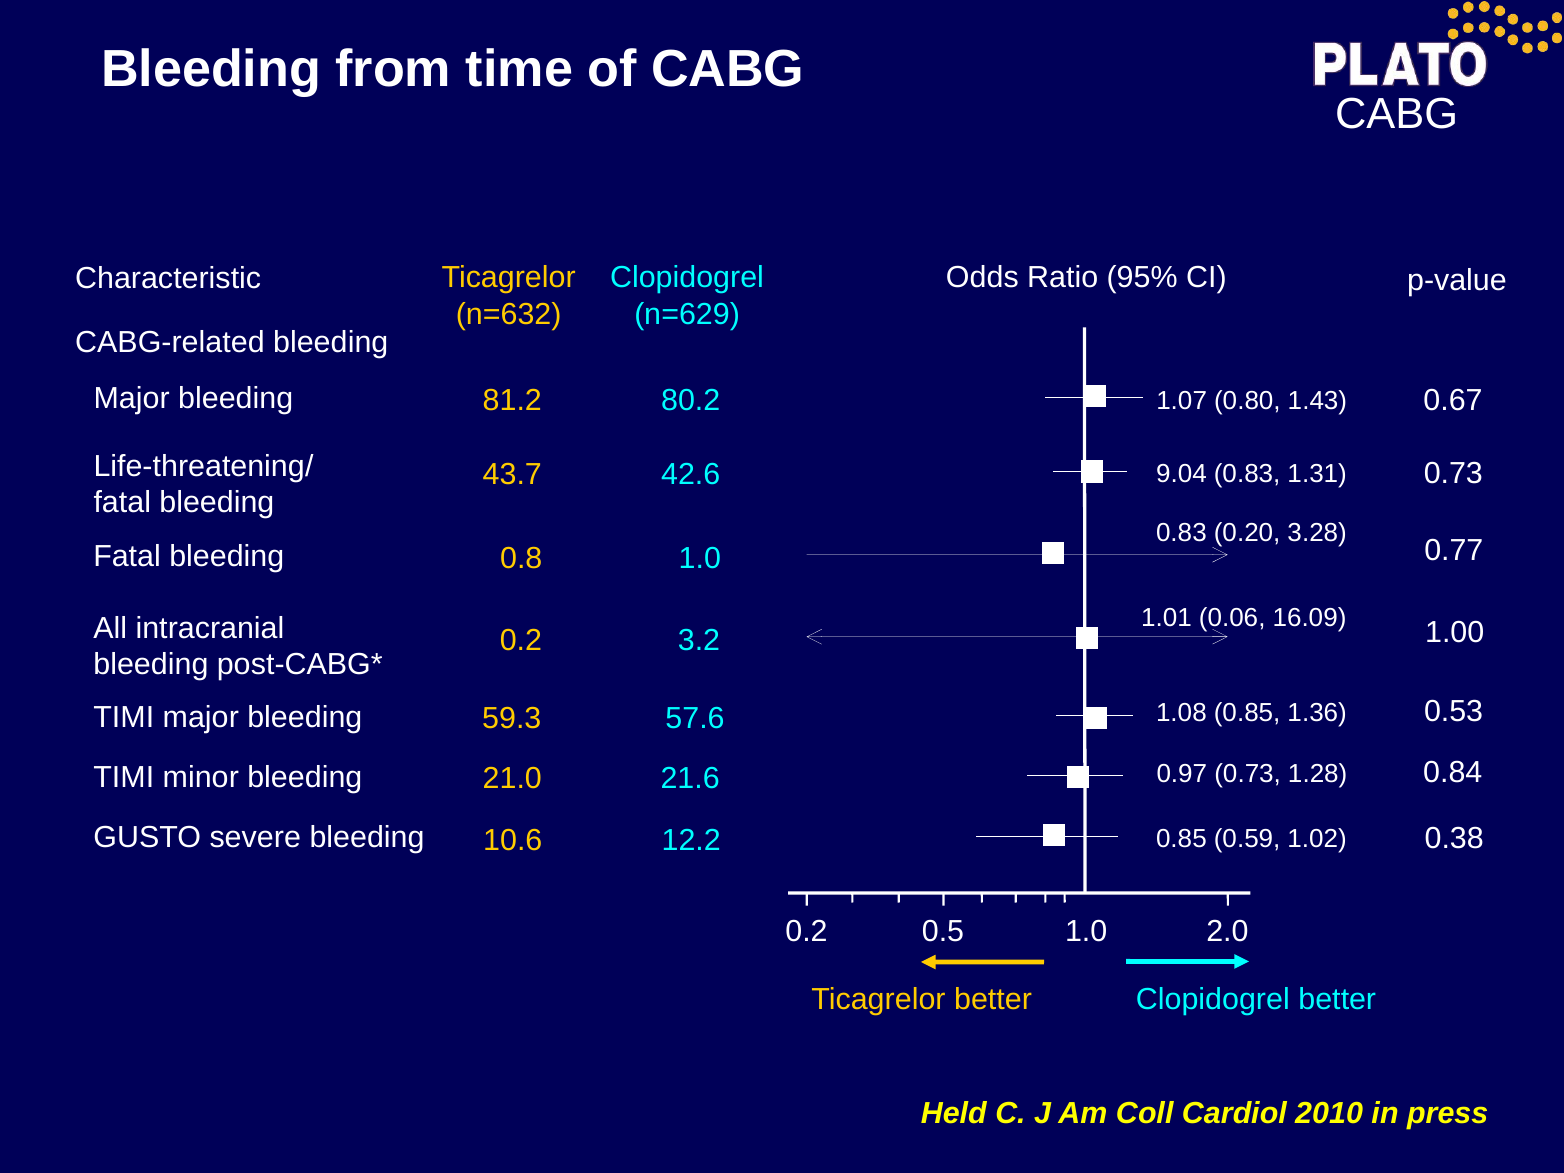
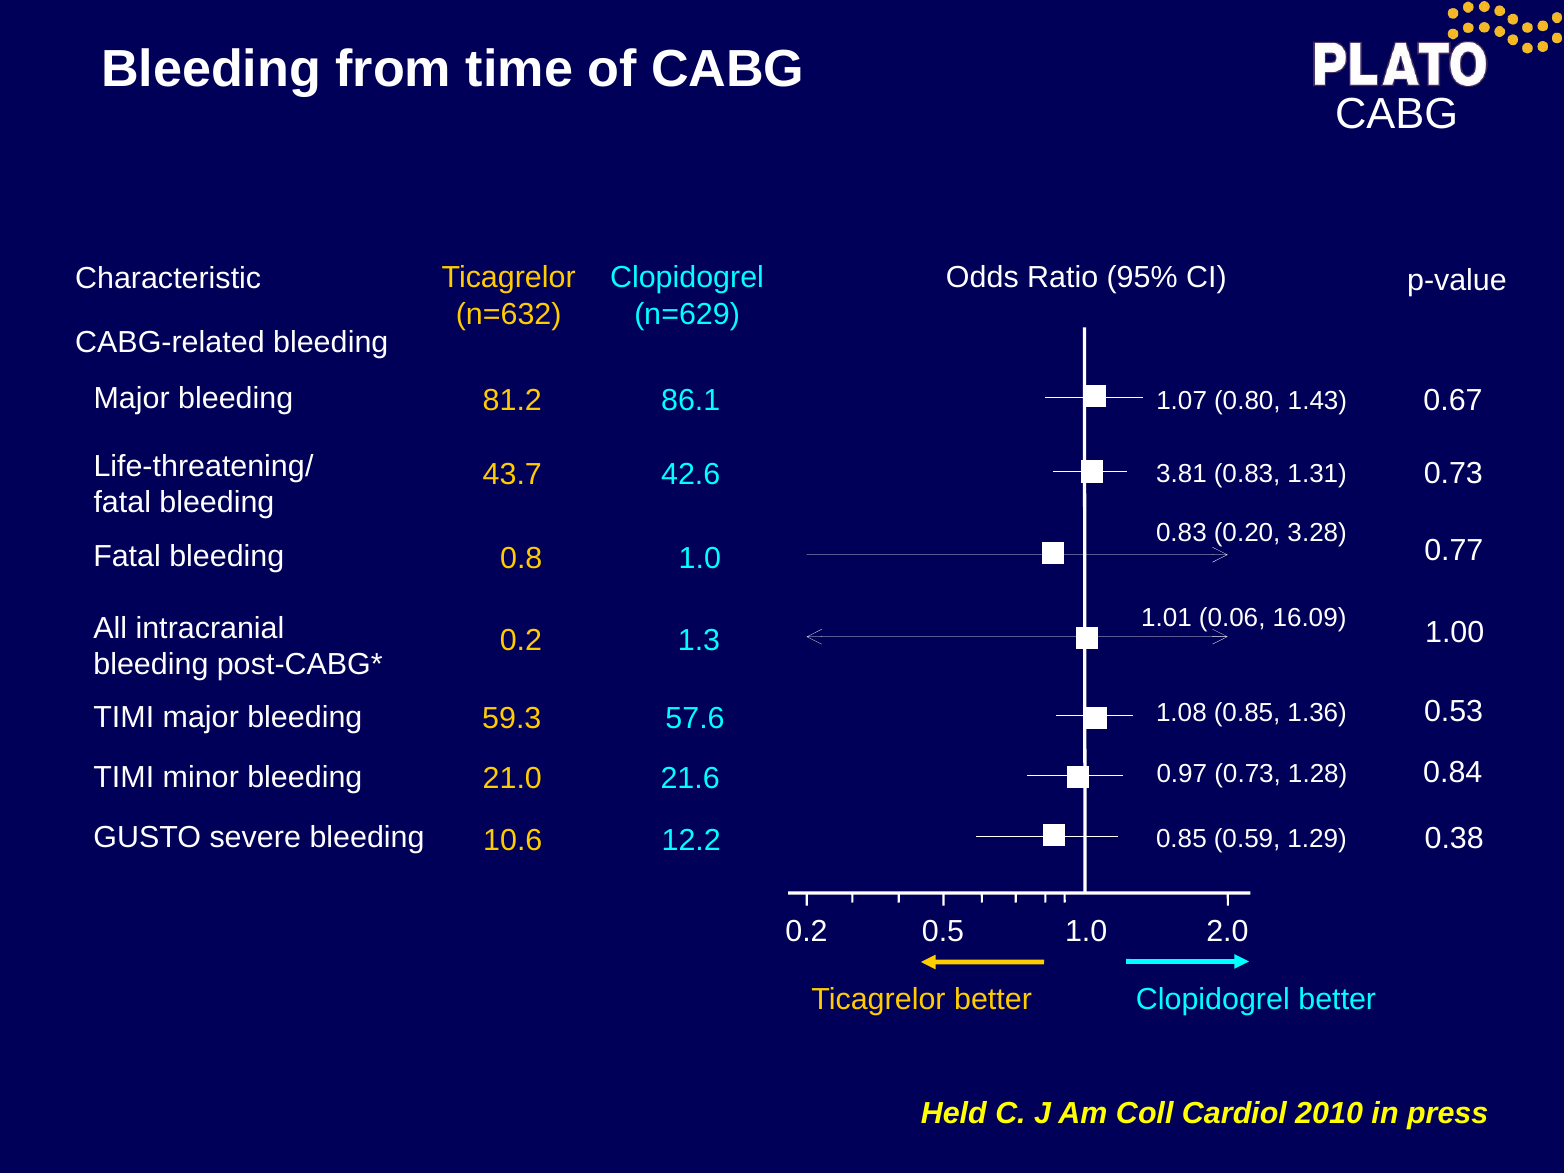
80.2: 80.2 -> 86.1 (691, 400)
9.04: 9.04 -> 3.81 (1181, 474)
3.2: 3.2 -> 1.3 (699, 640)
1.02: 1.02 -> 1.29 (1317, 839)
